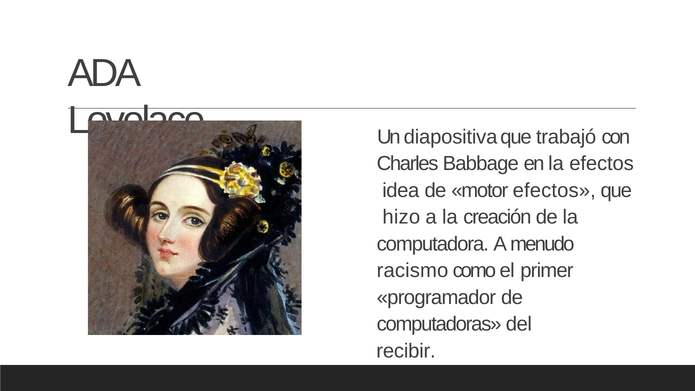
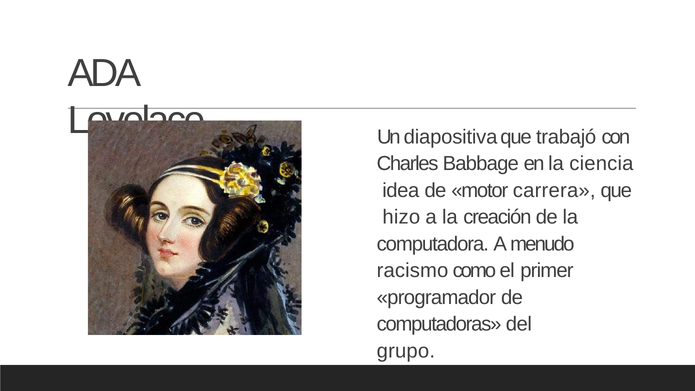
la efectos: efectos -> ciencia (601, 164)
motor efectos: efectos -> carrera (554, 190)
recibir: recibir -> grupo (406, 351)
